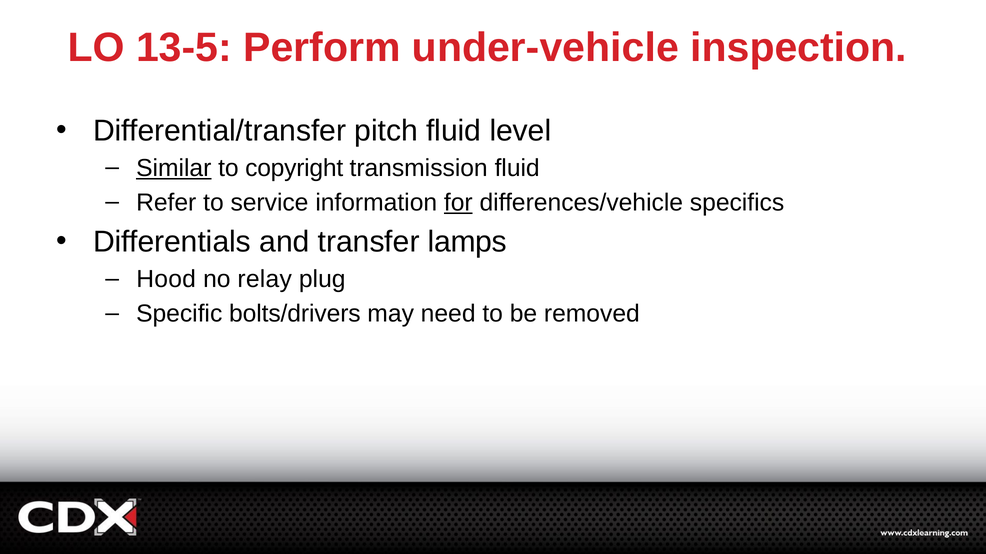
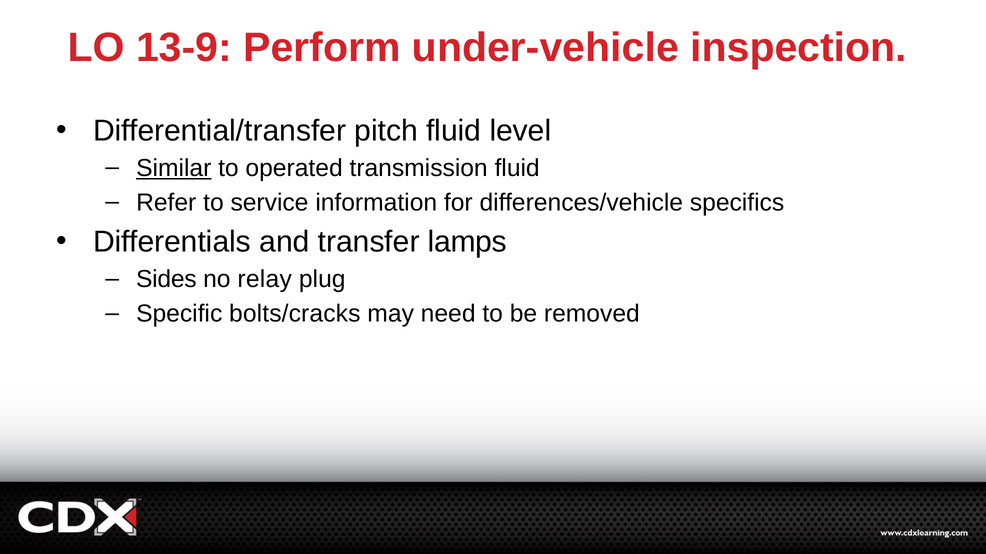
13-5: 13-5 -> 13-9 (184, 48)
copyright: copyright -> operated (294, 168)
for underline: present -> none (458, 203)
Hood: Hood -> Sides (166, 280)
bolts/drivers: bolts/drivers -> bolts/cracks (295, 314)
